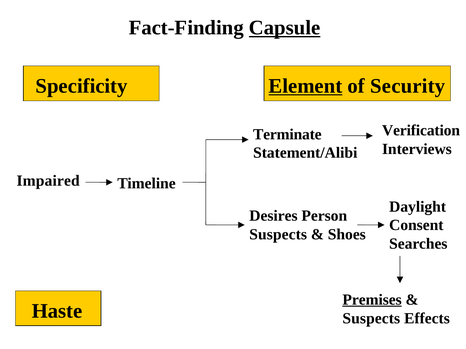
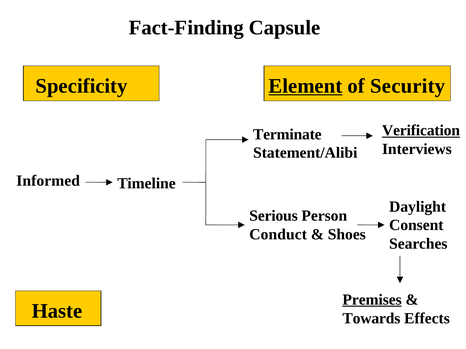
Capsule underline: present -> none (285, 28)
Verification underline: none -> present (421, 131)
Impaired: Impaired -> Informed (48, 181)
Desires: Desires -> Serious (274, 216)
Suspects: Suspects -> Conduct (278, 235)
Suspects: Suspects -> Towards (371, 319)
